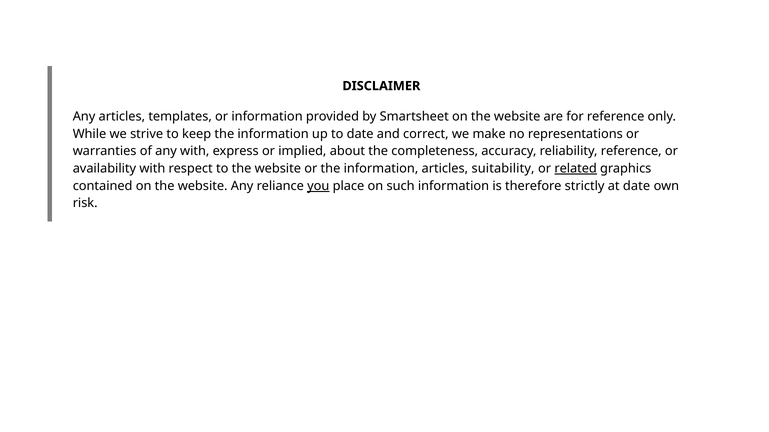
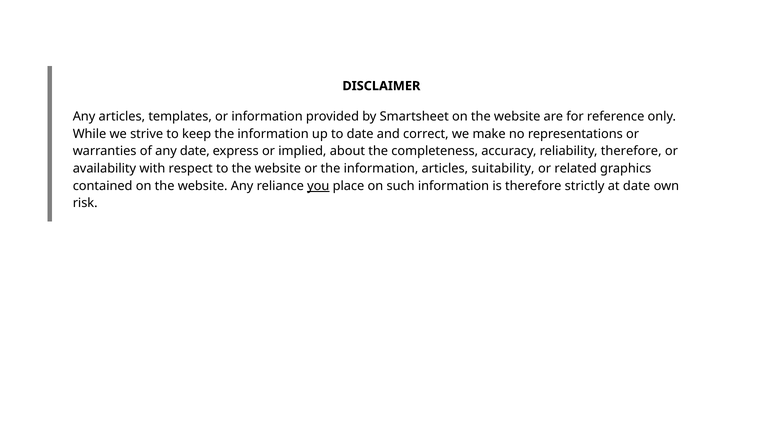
any with: with -> date (195, 151)
reliability reference: reference -> therefore (631, 151)
related underline: present -> none (576, 169)
